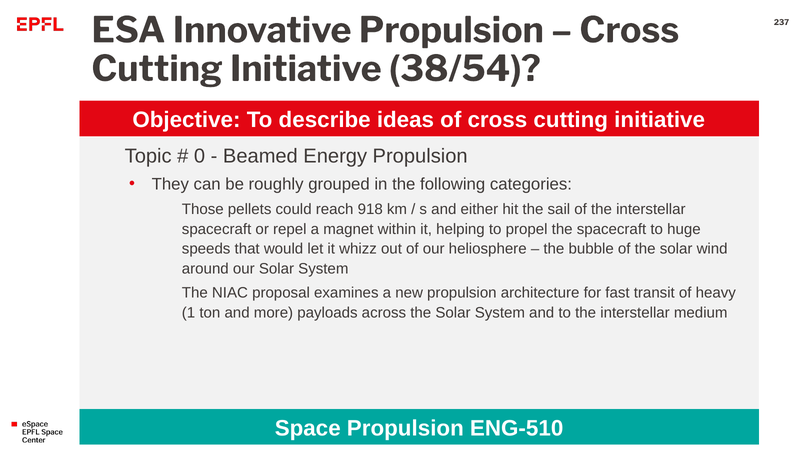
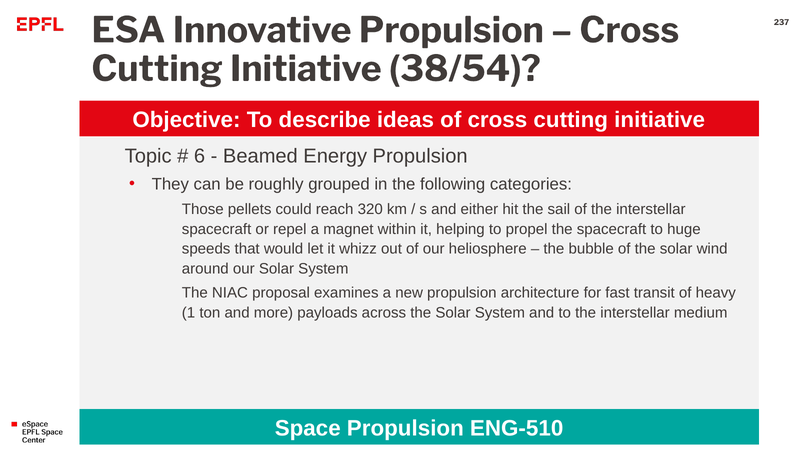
0: 0 -> 6 (200, 156)
918: 918 -> 320 (370, 209)
